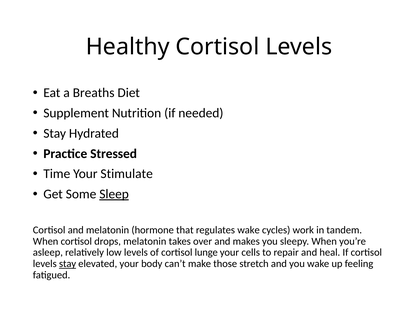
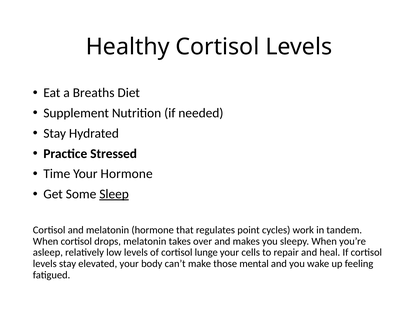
Your Stimulate: Stimulate -> Hormone (127, 174)
regulates wake: wake -> point (249, 230)
stay underline: present -> none (68, 263)
stretch: stretch -> mental (254, 263)
